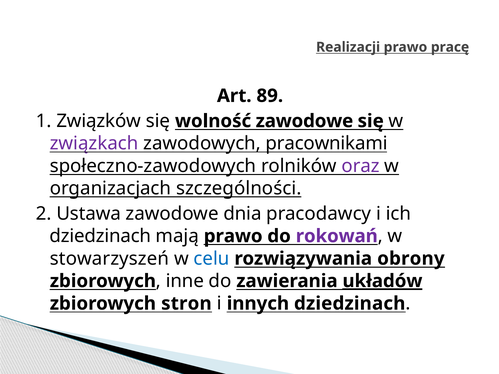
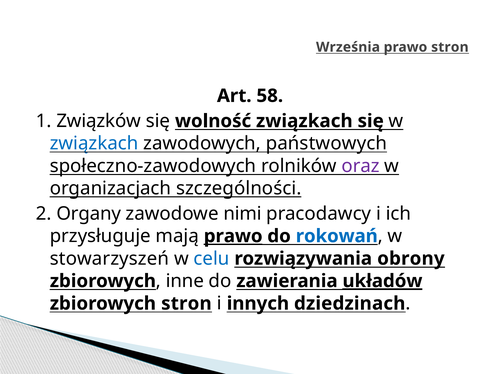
Realizacji: Realizacji -> Września (348, 47)
prawo pracę: pracę -> stron (450, 47)
89: 89 -> 58 (270, 96)
wolność zawodowe: zawodowe -> związkach (304, 121)
związkach colour: purple -> blue (94, 144)
pracownikami: pracownikami -> państwowych (326, 144)
Ustawa: Ustawa -> Organy (89, 214)
dnia: dnia -> nimi (243, 214)
dziedzinach: dziedzinach -> przysługuje (100, 236)
prawo underline: none -> present (233, 236)
rokowań colour: purple -> blue (337, 236)
